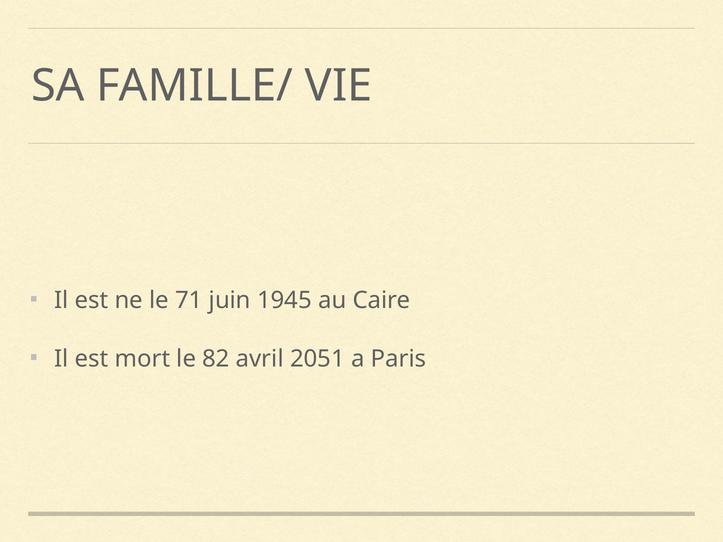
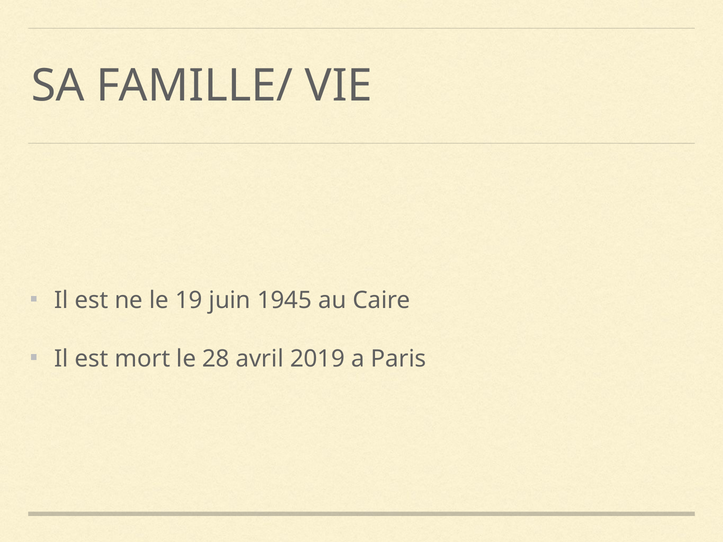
71: 71 -> 19 (189, 300)
82: 82 -> 28 (216, 359)
2051: 2051 -> 2019 (317, 359)
